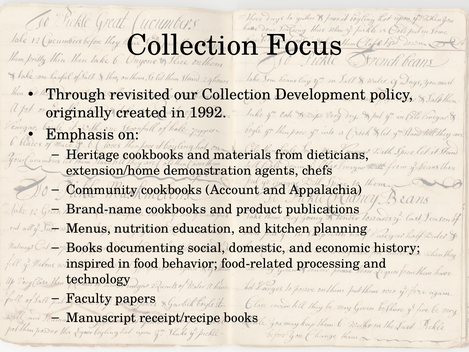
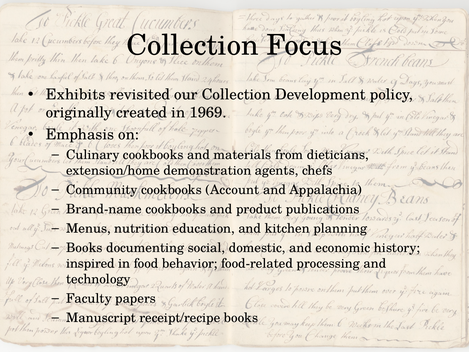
Through: Through -> Exhibits (76, 94)
1992: 1992 -> 1969 (208, 112)
Heritage: Heritage -> Culinary (93, 155)
